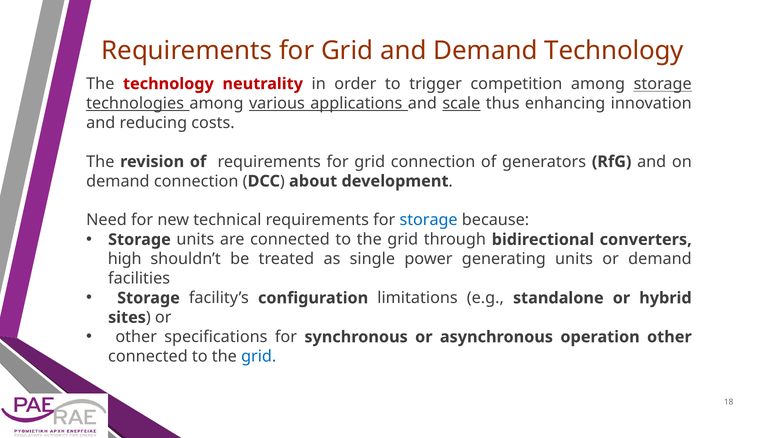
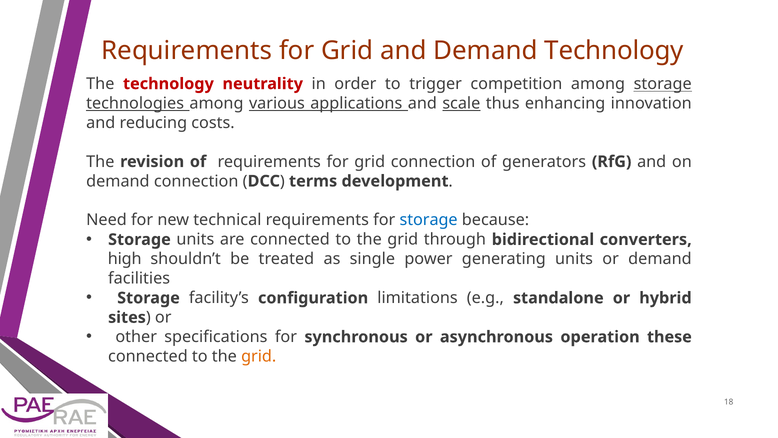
about: about -> terms (313, 181)
operation other: other -> these (669, 337)
grid colour: blue -> orange (259, 356)
